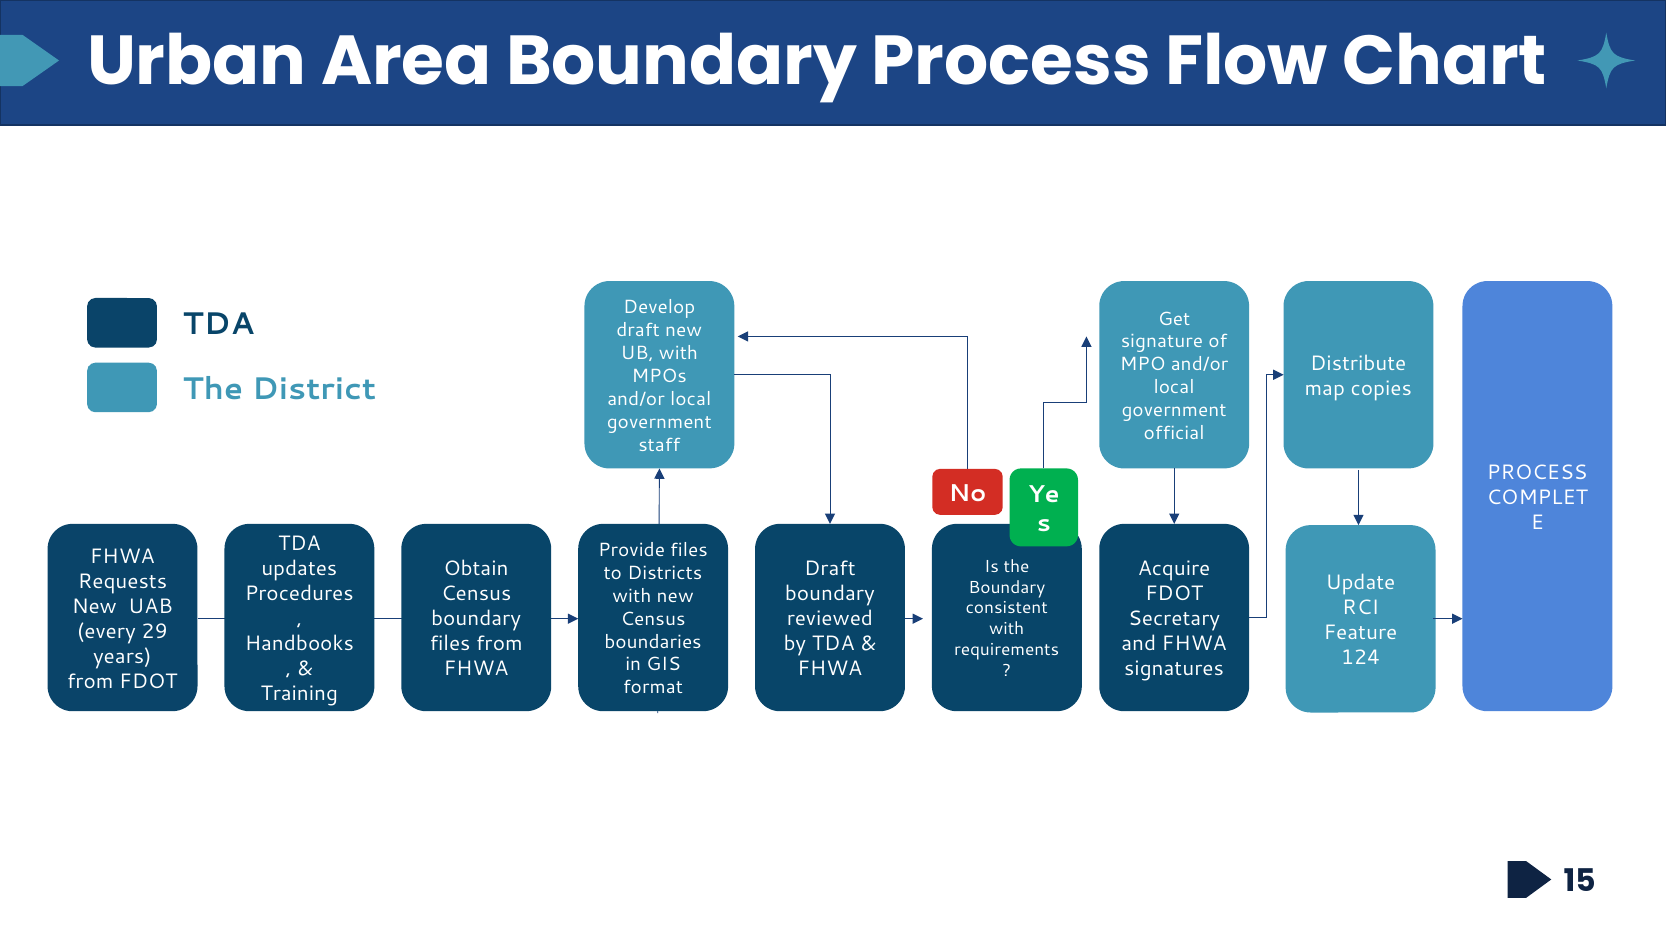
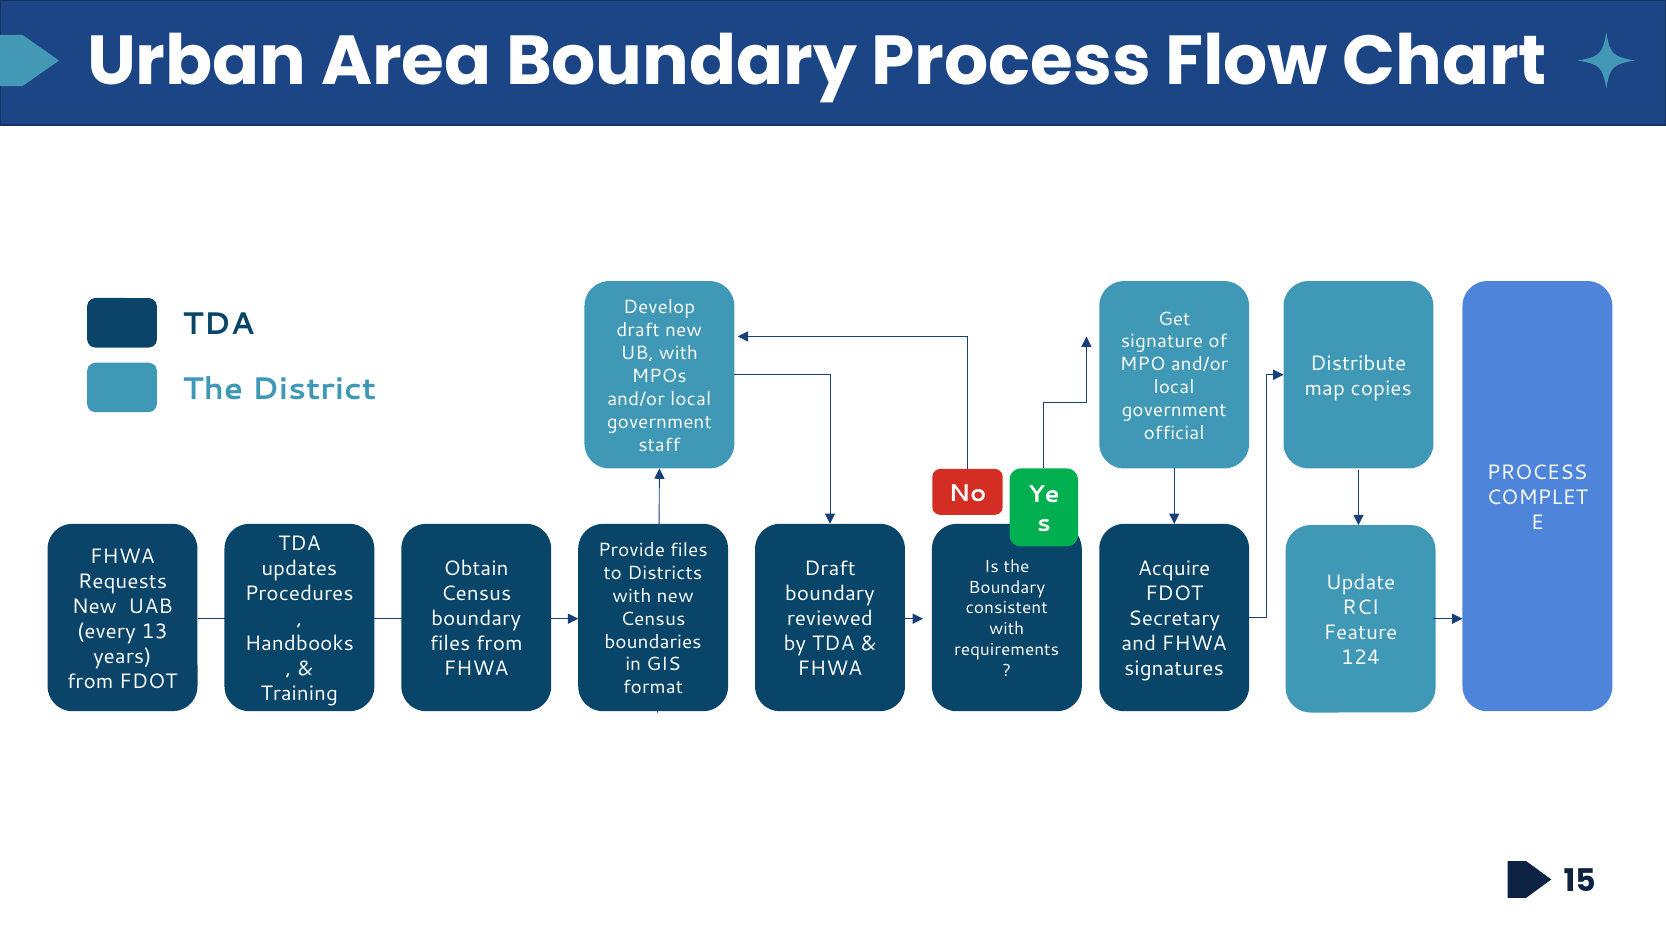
29: 29 -> 13 (155, 632)
